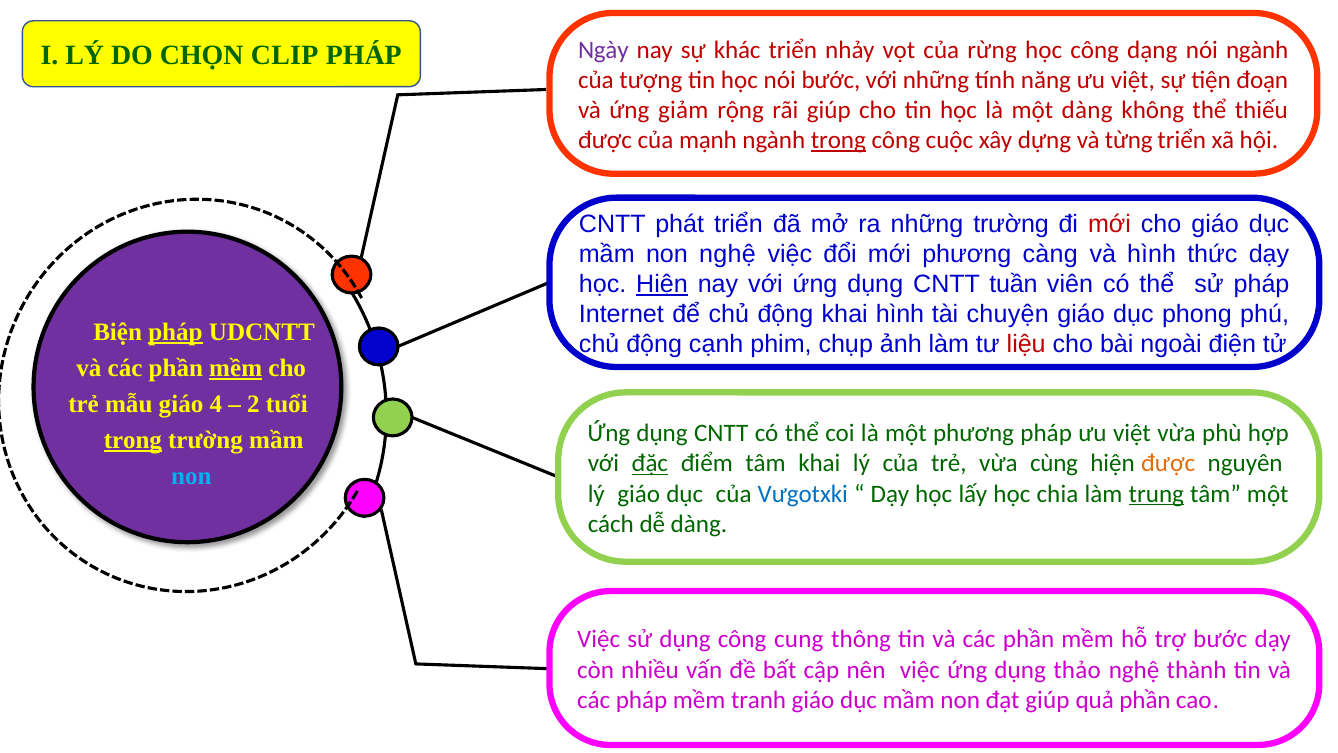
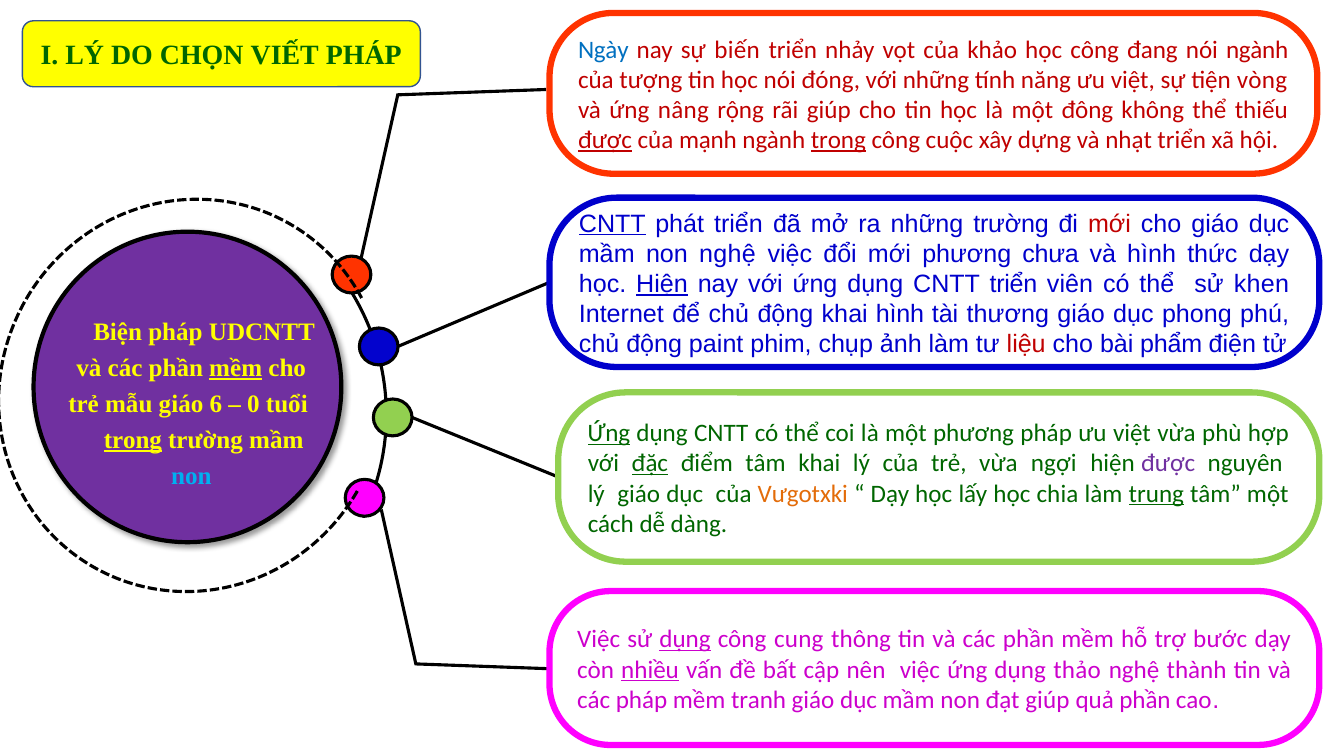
Ngày colour: purple -> blue (603, 50)
khác: khác -> biến (737, 50)
rừng: rừng -> khảo (992, 50)
dạng: dạng -> đang (1152, 50)
CLIP: CLIP -> VIẾT (285, 56)
nói bước: bước -> đóng (831, 80)
đoạn: đoạn -> vòng (1262, 80)
giảm: giảm -> nâng (683, 110)
một dàng: dàng -> đông (1087, 110)
được underline: none -> present (605, 140)
từng: từng -> nhạt (1129, 140)
CNTT underline: none -> present (612, 224)
càng: càng -> chưa (1050, 254)
CNTT tuần: tuần -> triển (1013, 284)
sử pháp: pháp -> khen (1261, 284)
chuyện: chuyện -> thương (1008, 314)
pháp underline: present -> none (175, 332)
cạnh: cạnh -> paint (716, 344)
ngoài: ngoài -> phẩm (1171, 344)
4: 4 -> 6 (216, 404)
2: 2 -> 0 (253, 404)
Ứng underline: none -> present (609, 433)
cùng: cùng -> ngợi (1054, 463)
được colour: orange -> purple (1168, 463)
Vưgotxki colour: blue -> orange (803, 494)
dụng underline: none -> present (685, 639)
nhiều underline: none -> present (650, 669)
